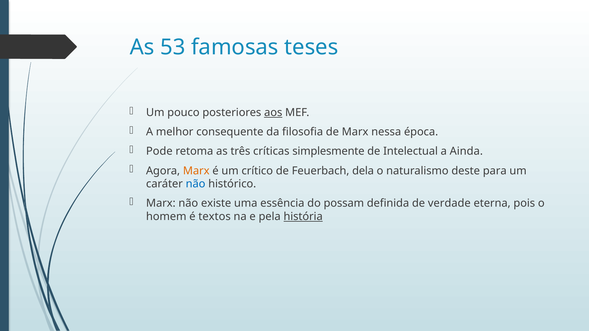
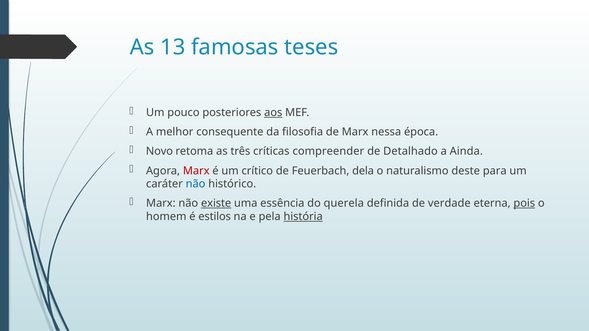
53: 53 -> 13 (173, 47)
Pode: Pode -> Novo (159, 151)
simplesmente: simplesmente -> compreender (328, 151)
Intelectual: Intelectual -> Detalhado (410, 151)
Marx colour: orange -> red (196, 171)
existe underline: none -> present (216, 204)
possam: possam -> querela (344, 204)
pois underline: none -> present (524, 204)
textos: textos -> estilos (215, 217)
